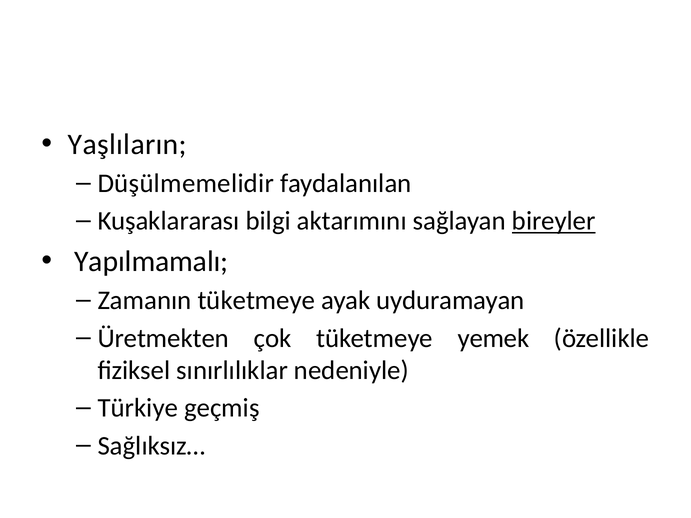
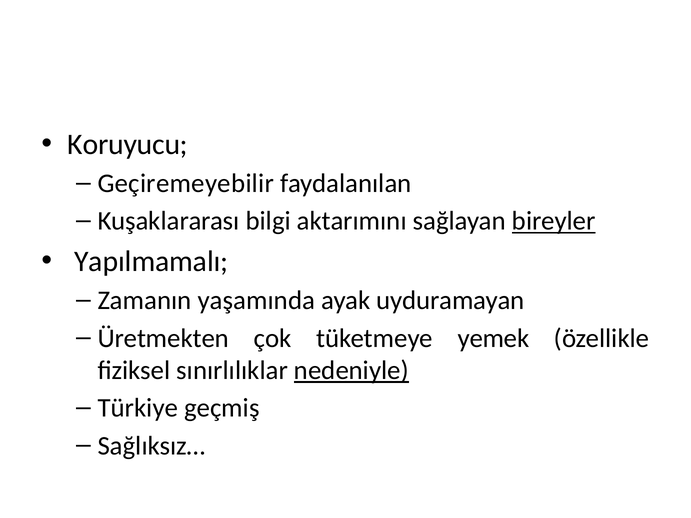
Yaşlıların: Yaşlıların -> Koruyucu (128, 144)
Düşülmemelidir: Düşülmemelidir -> Geçiremeyebilir (186, 183)
Zamanın tüketmeye: tüketmeye -> yaşamında (256, 301)
nedeniyle underline: none -> present (351, 371)
